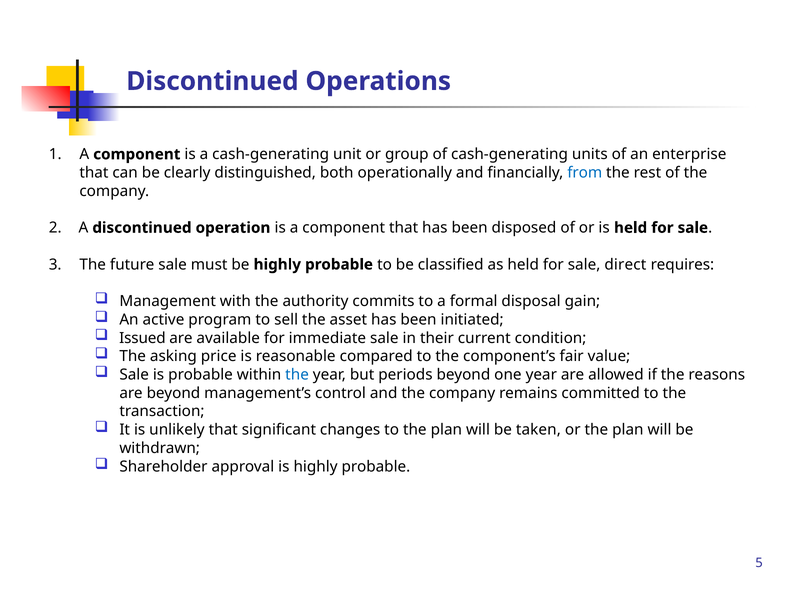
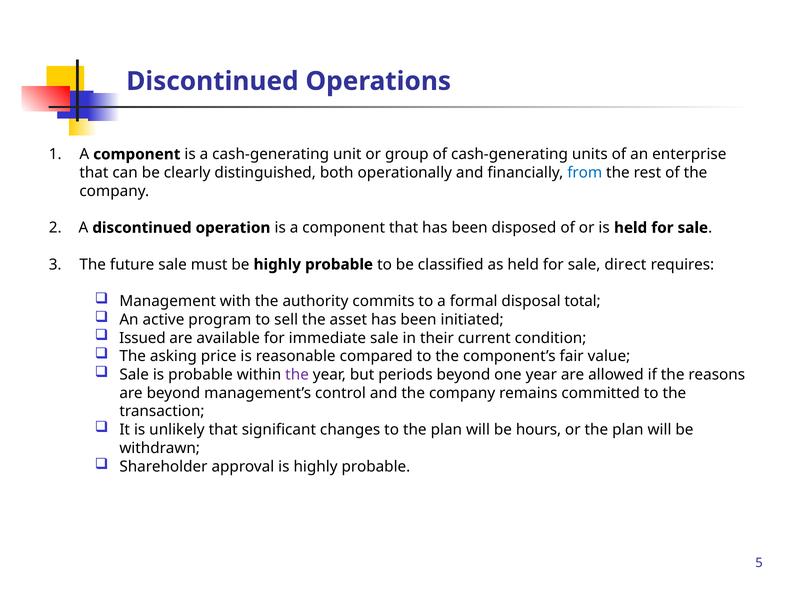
gain: gain -> total (583, 301)
the colour: blue -> purple (297, 374)
taken: taken -> hours (539, 429)
